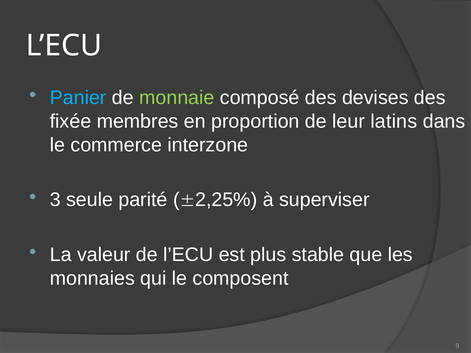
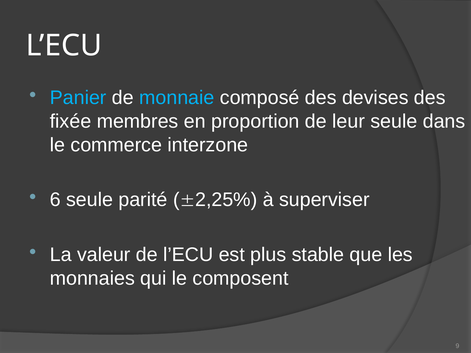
monnaie colour: light green -> light blue (177, 98)
leur latins: latins -> seule (394, 121)
3: 3 -> 6 (55, 200)
